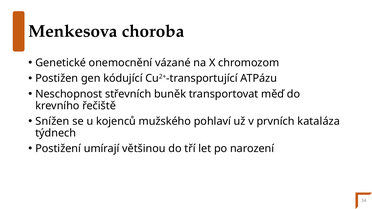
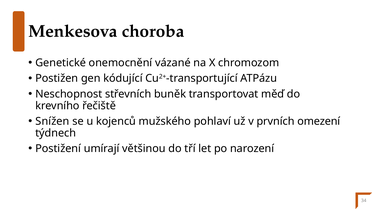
kataláza: kataláza -> omezení (319, 121)
